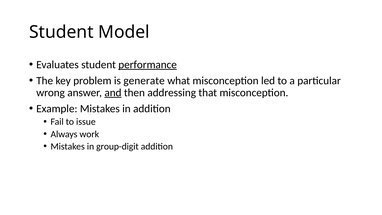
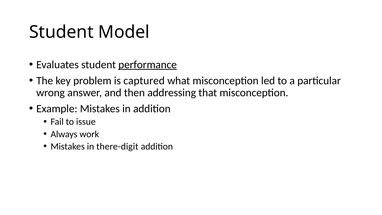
generate: generate -> captured (144, 81)
and underline: present -> none (113, 93)
group-digit: group-digit -> there-digit (117, 146)
